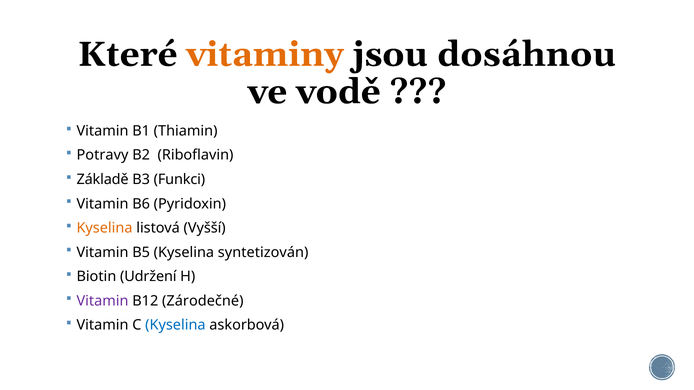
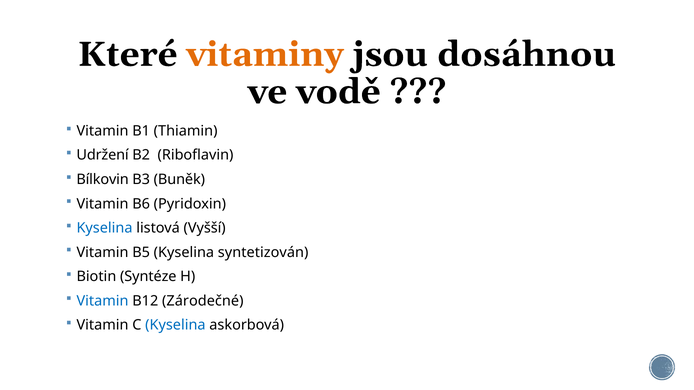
Potravy: Potravy -> Udržení (103, 155)
Základě: Základě -> Bílkovin (103, 180)
Funkci: Funkci -> Buněk (179, 180)
Kyselina colour: orange -> blue (105, 228)
Udržení: Udržení -> Syntéze (148, 277)
Vitamin colour: purple -> blue (103, 301)
